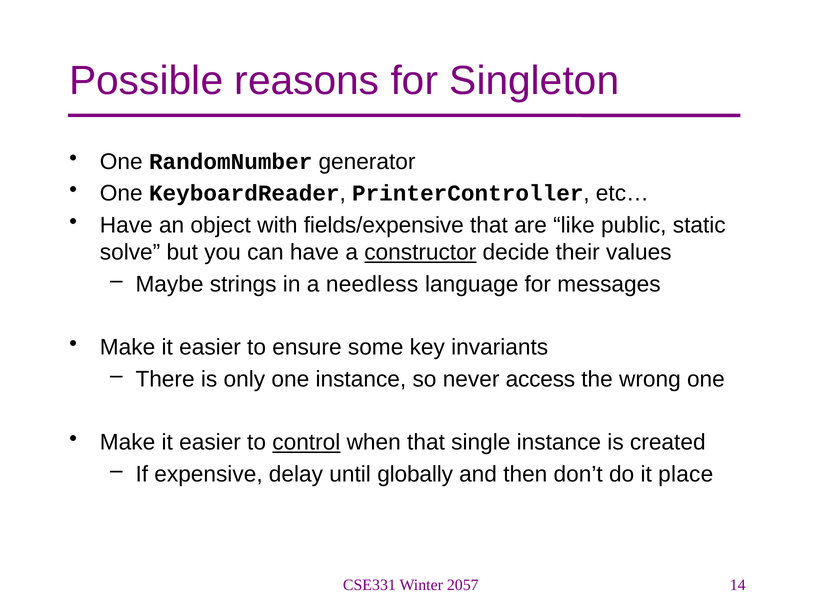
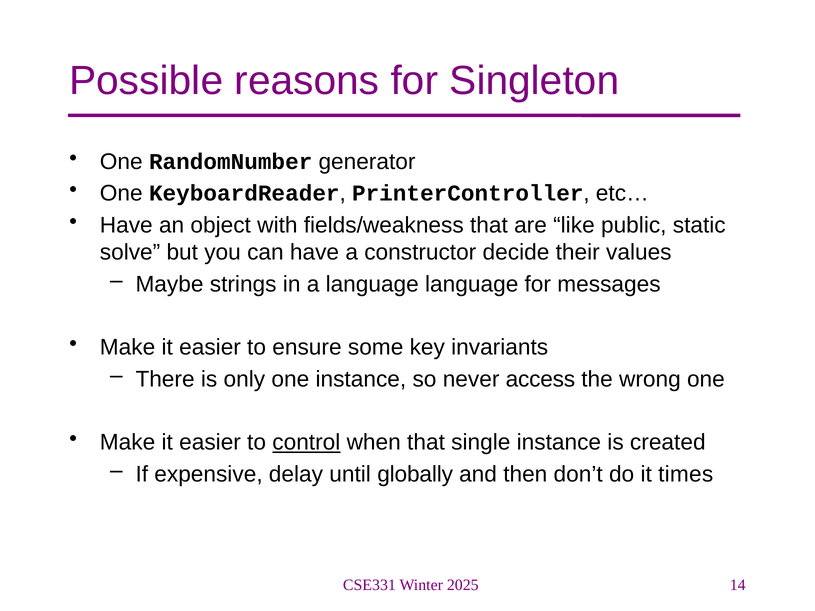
fields/expensive: fields/expensive -> fields/weakness (384, 225)
constructor underline: present -> none (420, 252)
a needless: needless -> language (372, 284)
place: place -> times (686, 474)
2057: 2057 -> 2025 (463, 585)
